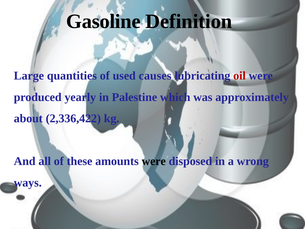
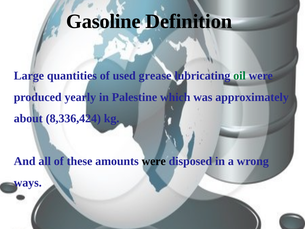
causes: causes -> grease (155, 76)
oil colour: red -> green (240, 76)
2,336,422: 2,336,422 -> 8,336,424 (73, 118)
